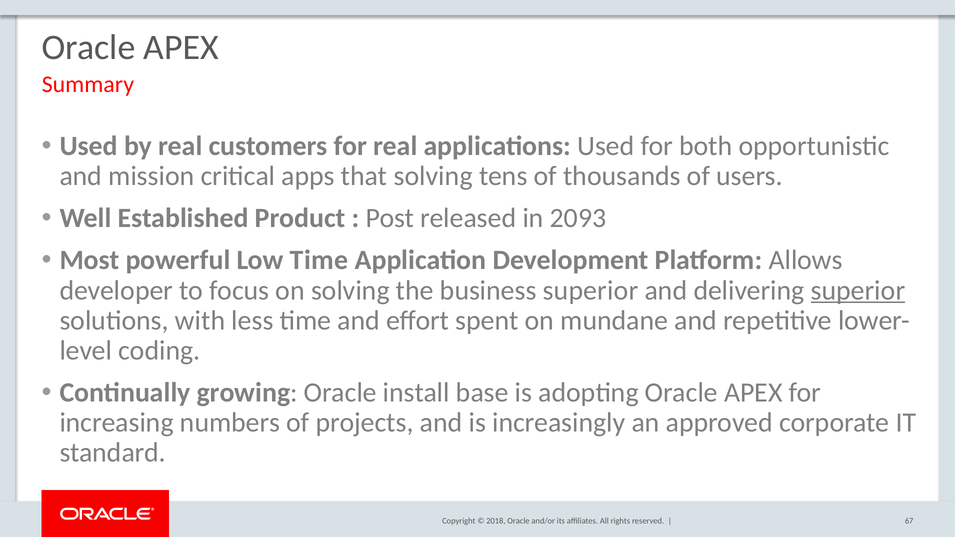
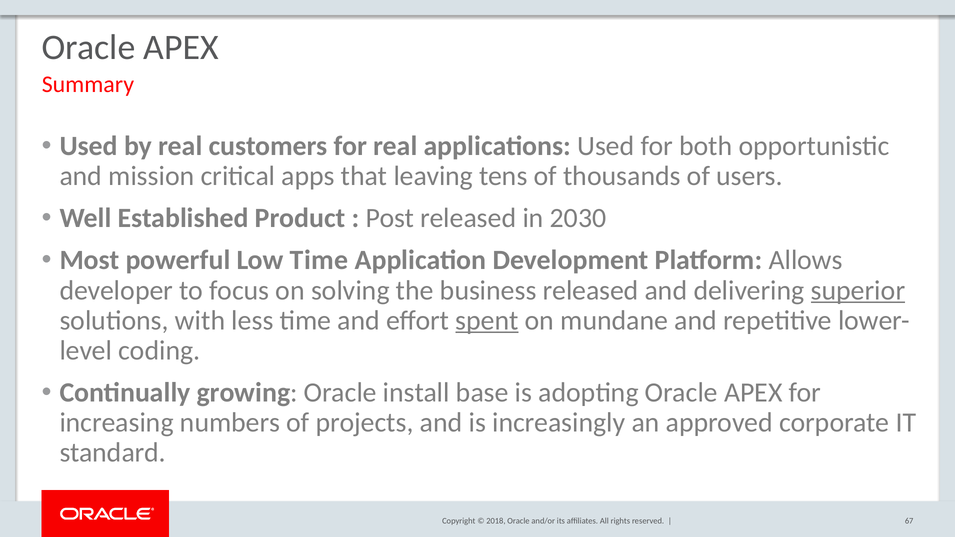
that solving: solving -> leaving (433, 176)
2093: 2093 -> 2030 (578, 218)
business superior: superior -> released (591, 290)
spent underline: none -> present (487, 321)
